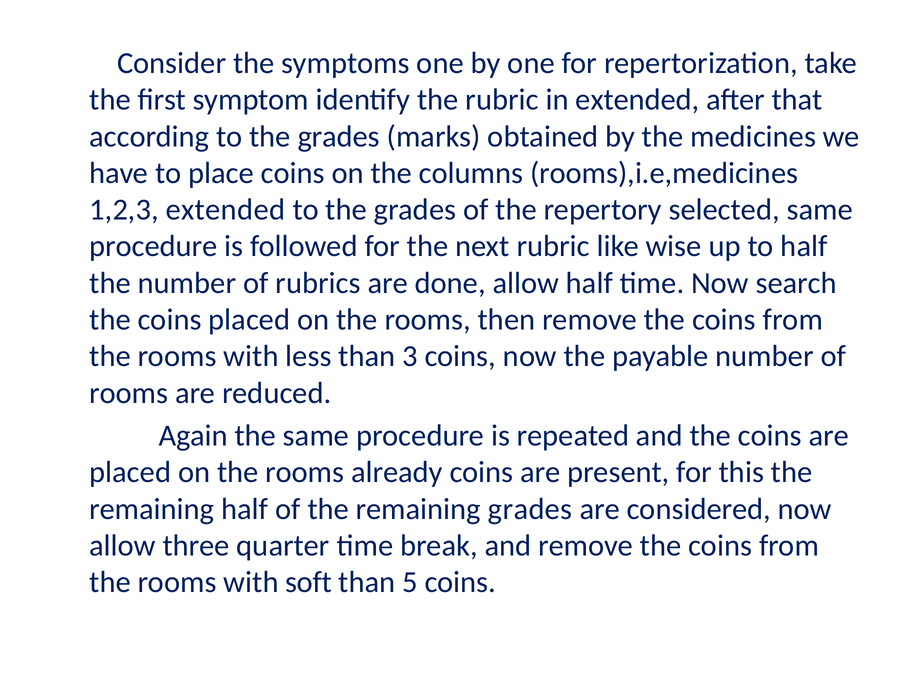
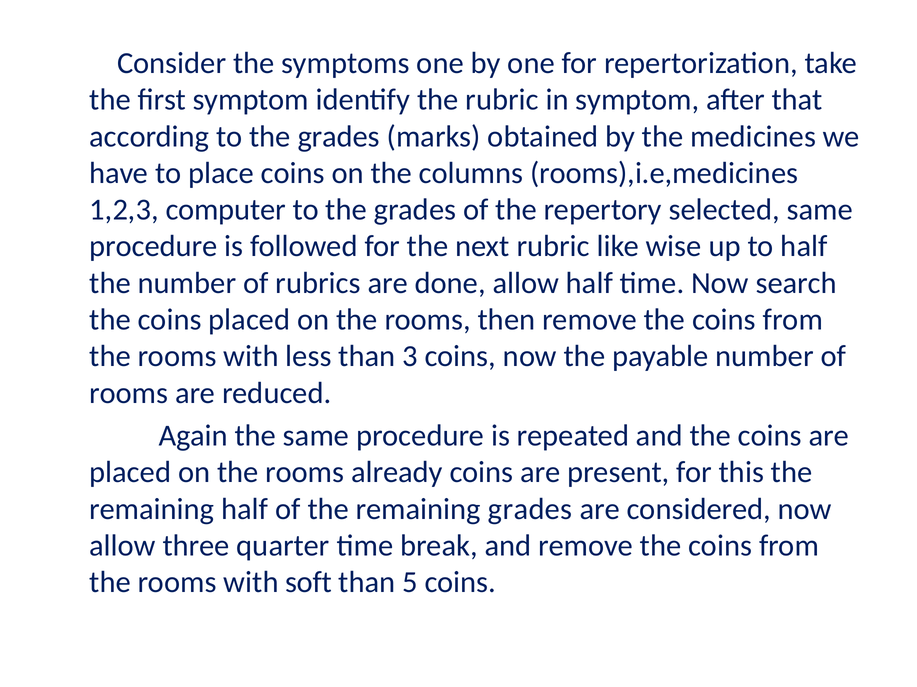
in extended: extended -> symptom (637, 100)
1,2,3 extended: extended -> computer (226, 210)
